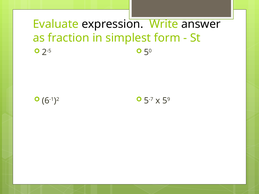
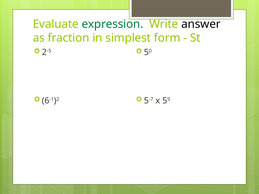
expression colour: black -> green (113, 24)
